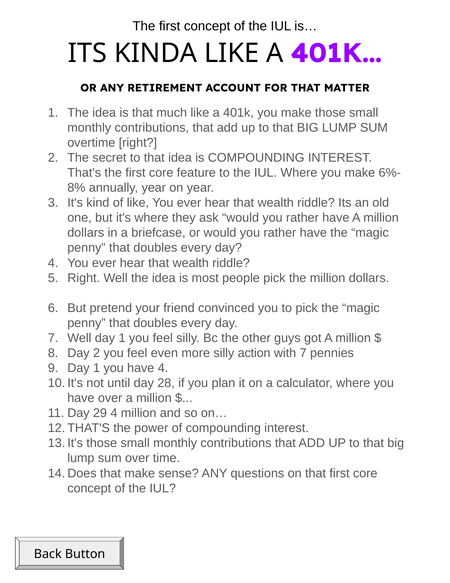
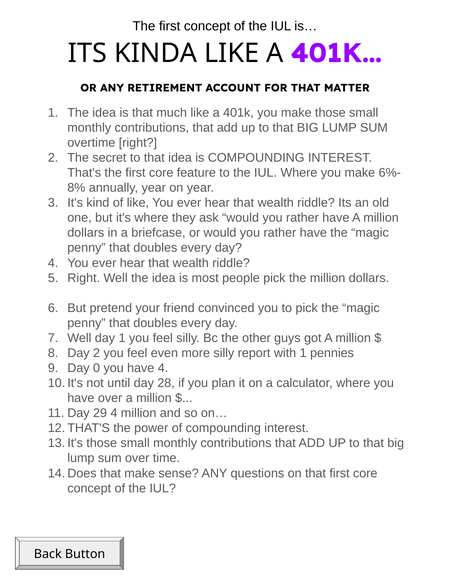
action: action -> report (254, 353)
with 7: 7 -> 1 (303, 353)
1: 1 -> 0 (97, 368)
